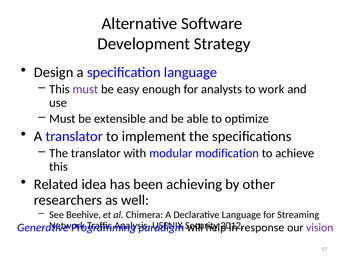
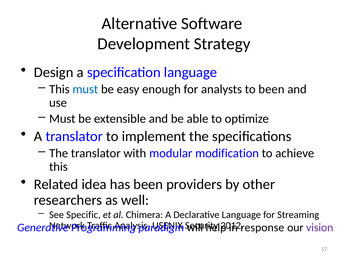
must colour: purple -> blue (85, 89)
to work: work -> been (271, 89)
achieving: achieving -> providers (194, 184)
Beehive: Beehive -> Specific (83, 215)
